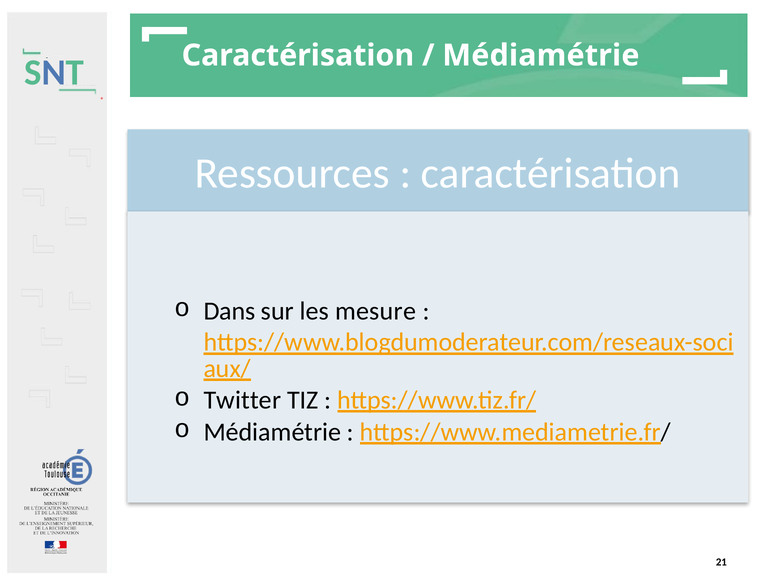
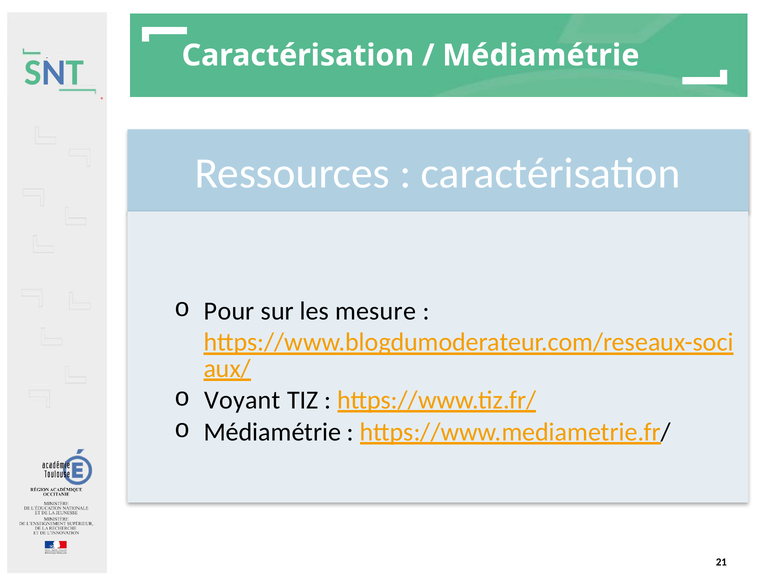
Dans: Dans -> Pour (229, 311)
Twitter: Twitter -> Voyant (242, 400)
